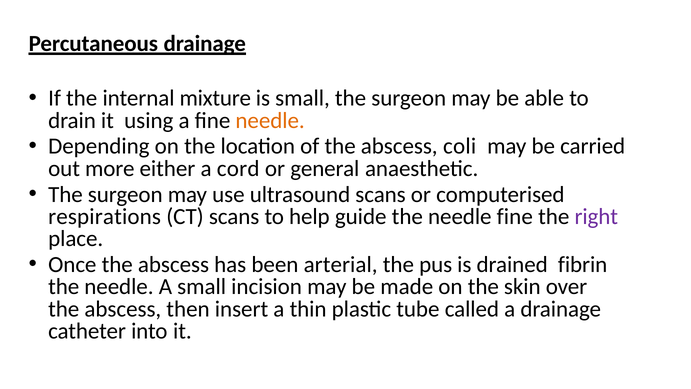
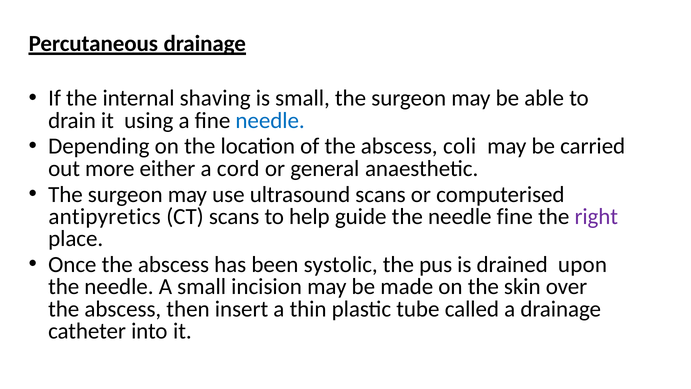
mixture: mixture -> shaving (215, 98)
needle colour: orange -> blue (270, 120)
respirations: respirations -> antipyretics (105, 216)
arterial: arterial -> systolic (341, 264)
fibrin: fibrin -> upon (582, 264)
